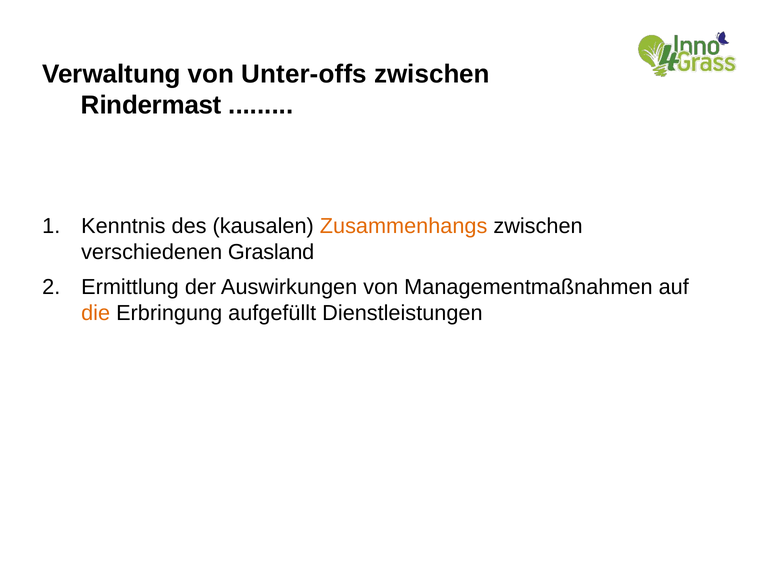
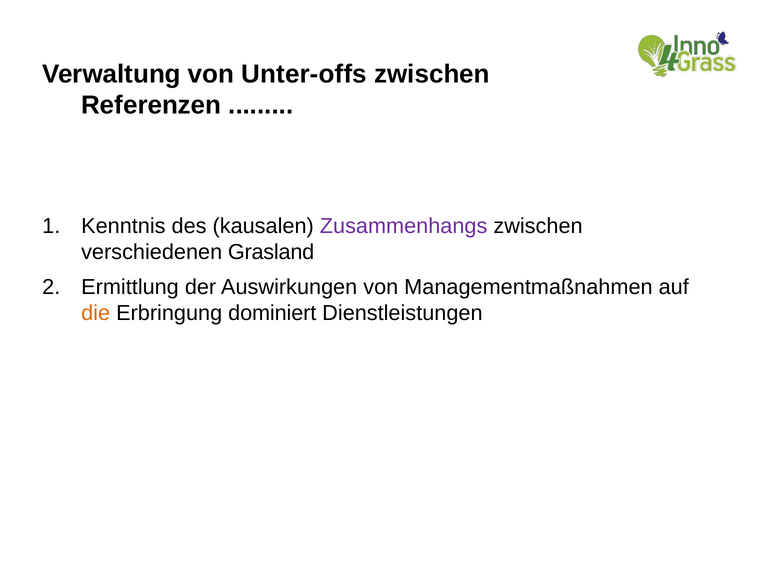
Rindermast: Rindermast -> Referenzen (151, 105)
Zusammenhangs colour: orange -> purple (404, 226)
aufgefüllt: aufgefüllt -> dominiert (272, 313)
